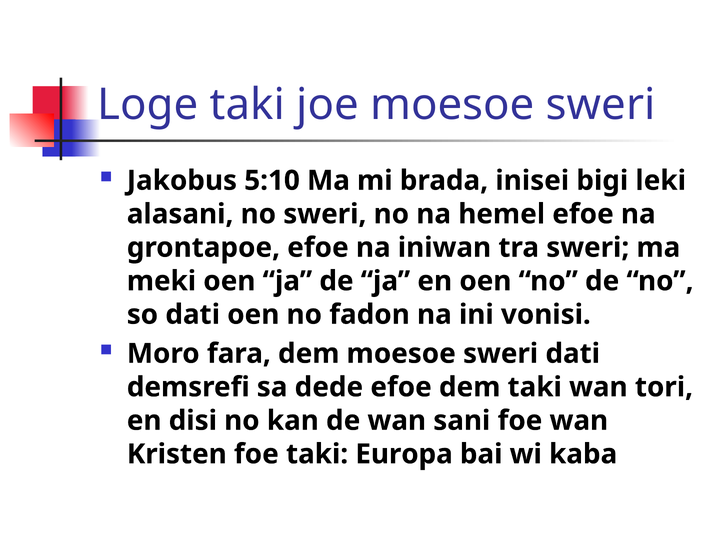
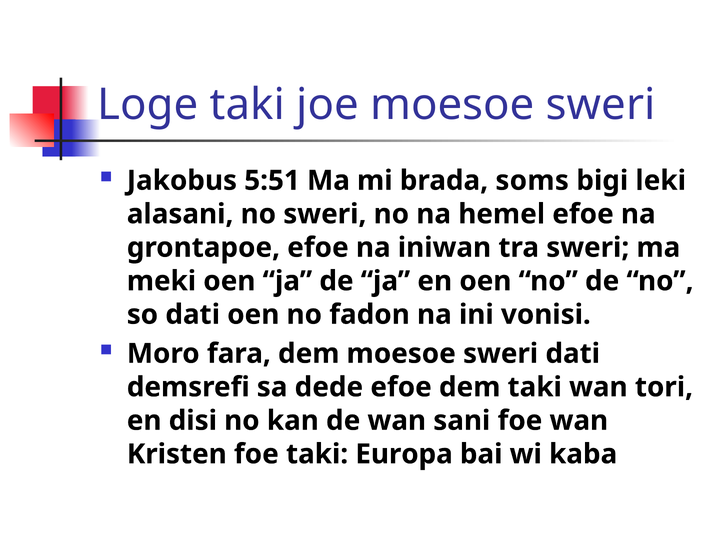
5:10: 5:10 -> 5:51 (272, 180)
inisei: inisei -> soms (532, 180)
